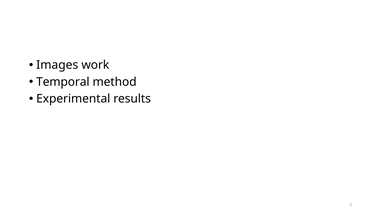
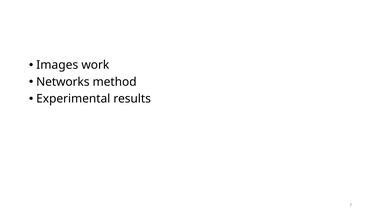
Temporal: Temporal -> Networks (63, 82)
